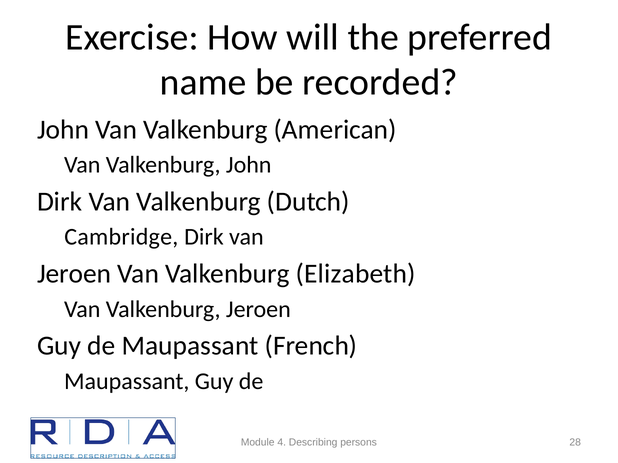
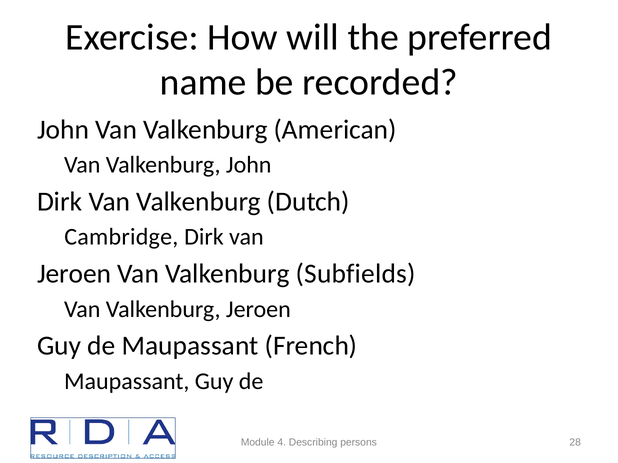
Elizabeth: Elizabeth -> Subfields (356, 274)
